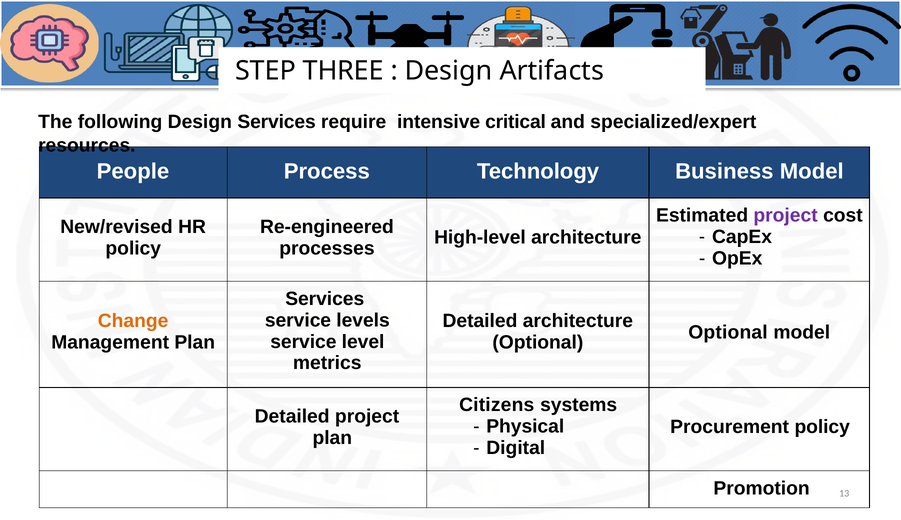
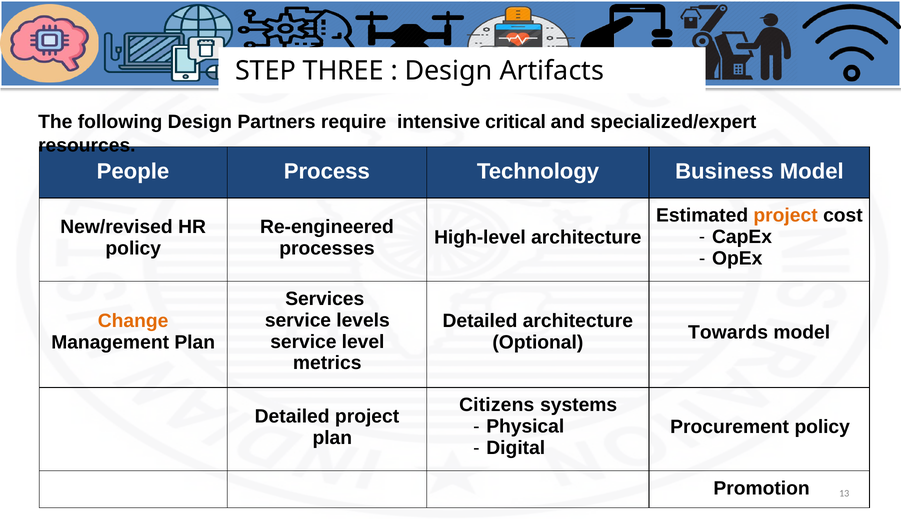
Design Services: Services -> Partners (277, 122)
project colour: purple -> orange (786, 215)
Optional: Optional -> Towards (728, 332)
